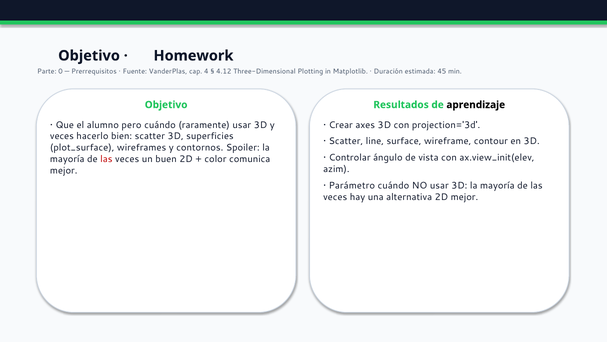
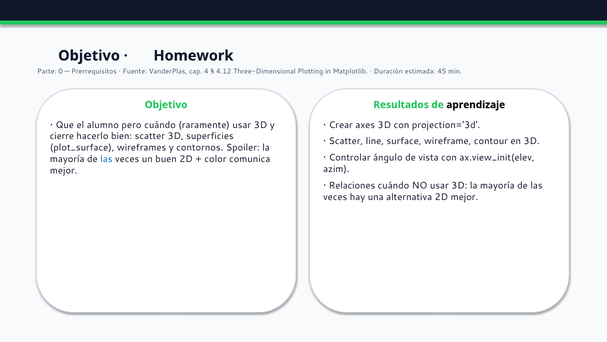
veces: veces -> cierre (62, 136)
las colour: red -> blue (106, 159)
Parámetro: Parámetro -> Relaciones (352, 185)
